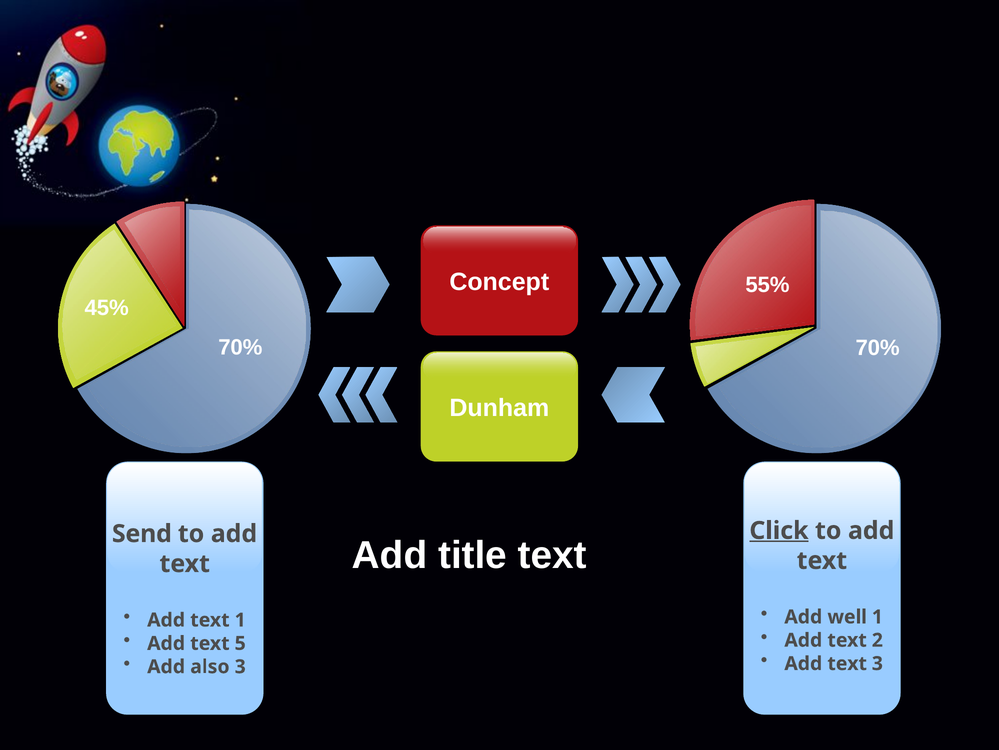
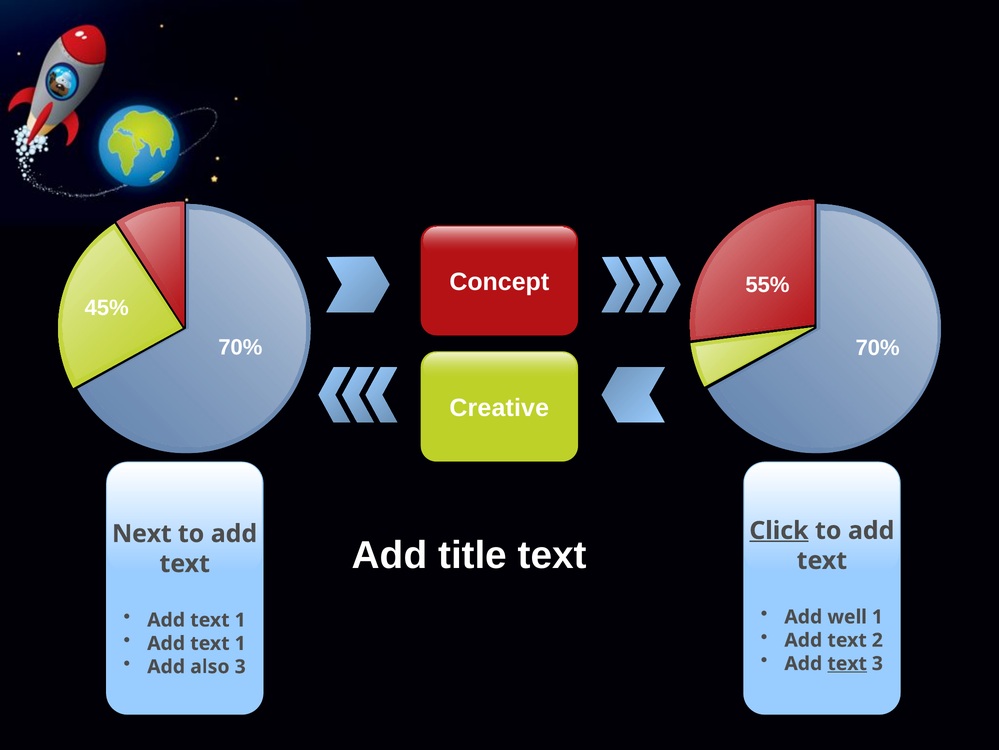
Dunham: Dunham -> Creative (499, 408)
Send: Send -> Next (142, 533)
5: 5 -> 1 (240, 643)
text underline: none -> present (847, 663)
